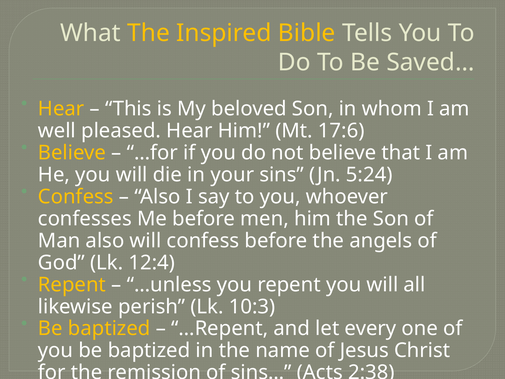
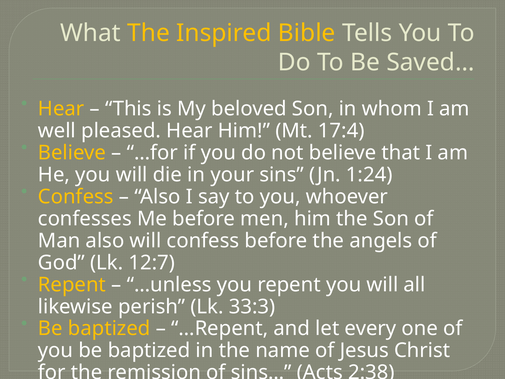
17:6: 17:6 -> 17:4 (341, 131)
5:24: 5:24 -> 1:24 (369, 175)
12:4: 12:4 -> 12:7 (152, 262)
10:3: 10:3 -> 33:3 (252, 306)
